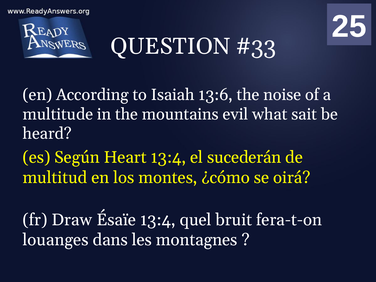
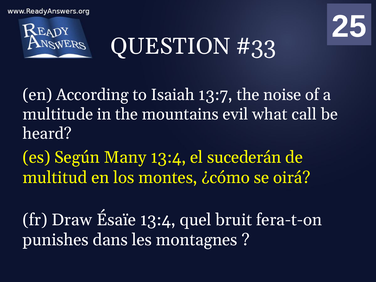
13:6: 13:6 -> 13:7 (215, 95)
sait: sait -> call (304, 114)
Heart: Heart -> Many (125, 157)
louanges: louanges -> punishes (56, 240)
